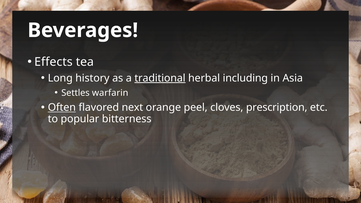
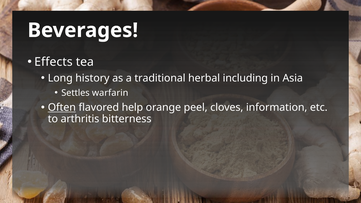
traditional underline: present -> none (160, 78)
next: next -> help (132, 108)
prescription: prescription -> information (277, 108)
popular: popular -> arthritis (80, 119)
